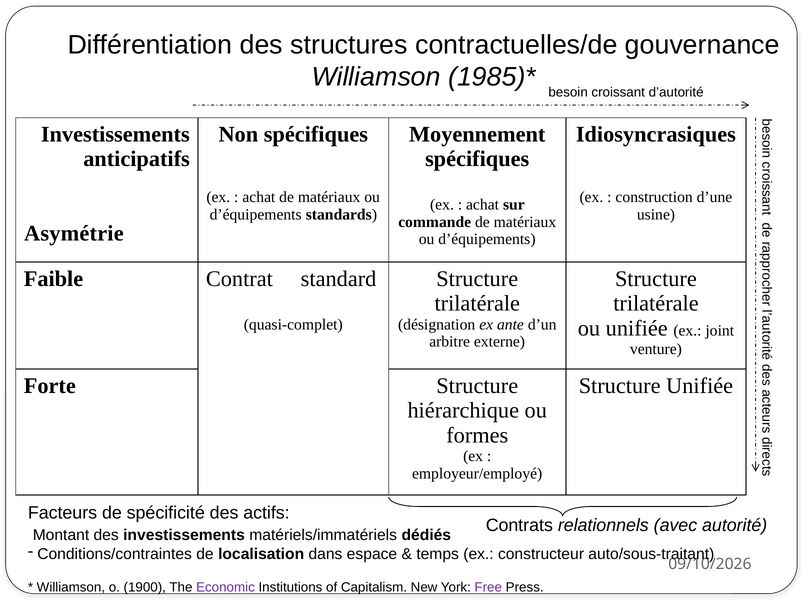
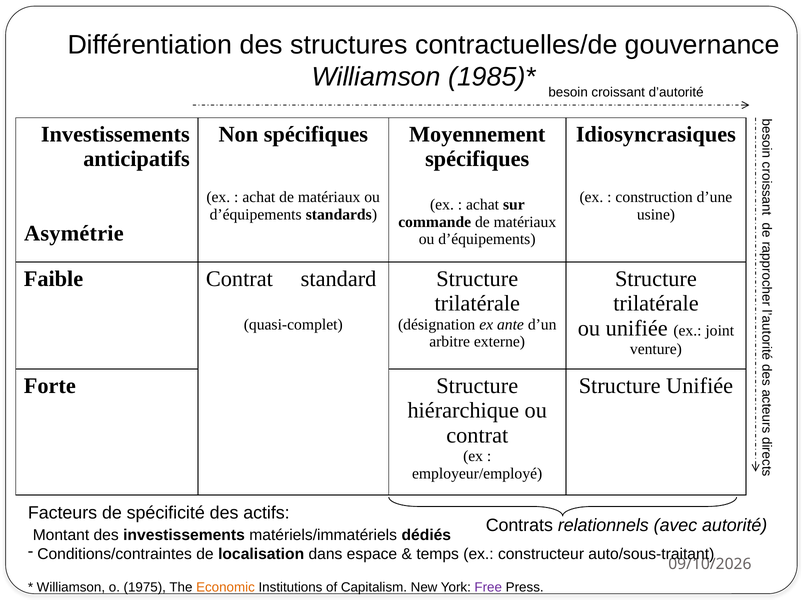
formes: formes -> contrat (477, 435)
1900: 1900 -> 1975 (145, 588)
Economic colour: purple -> orange (225, 588)
